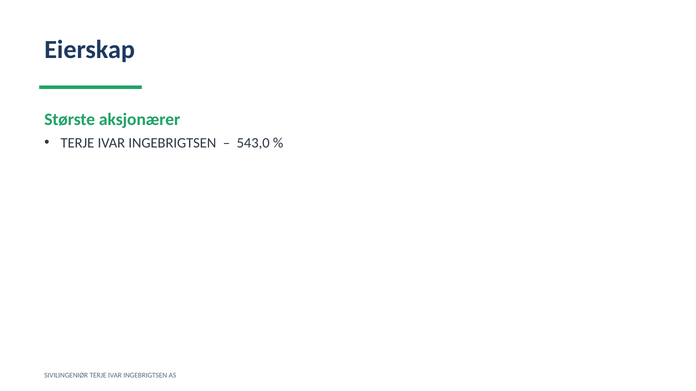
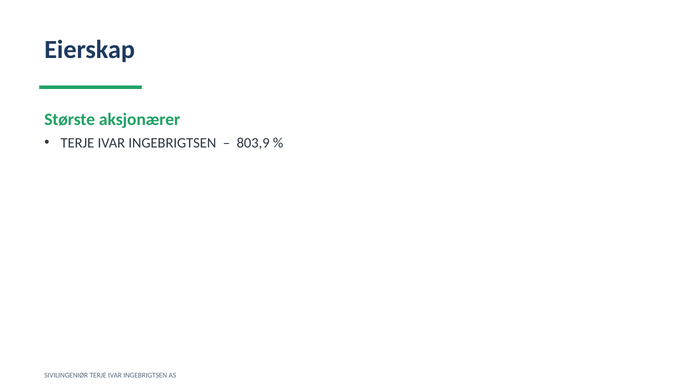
543,0: 543,0 -> 803,9 (253, 143)
